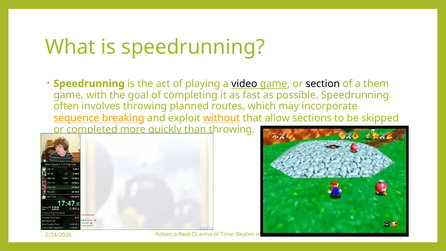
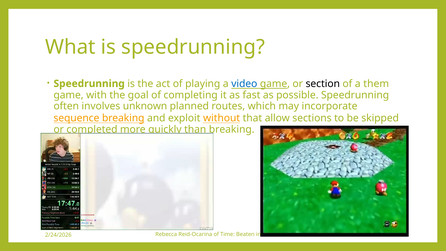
video colour: black -> blue (244, 84)
involves throwing: throwing -> unknown (145, 106)
throwing: throwing -> breaking (232, 130)
